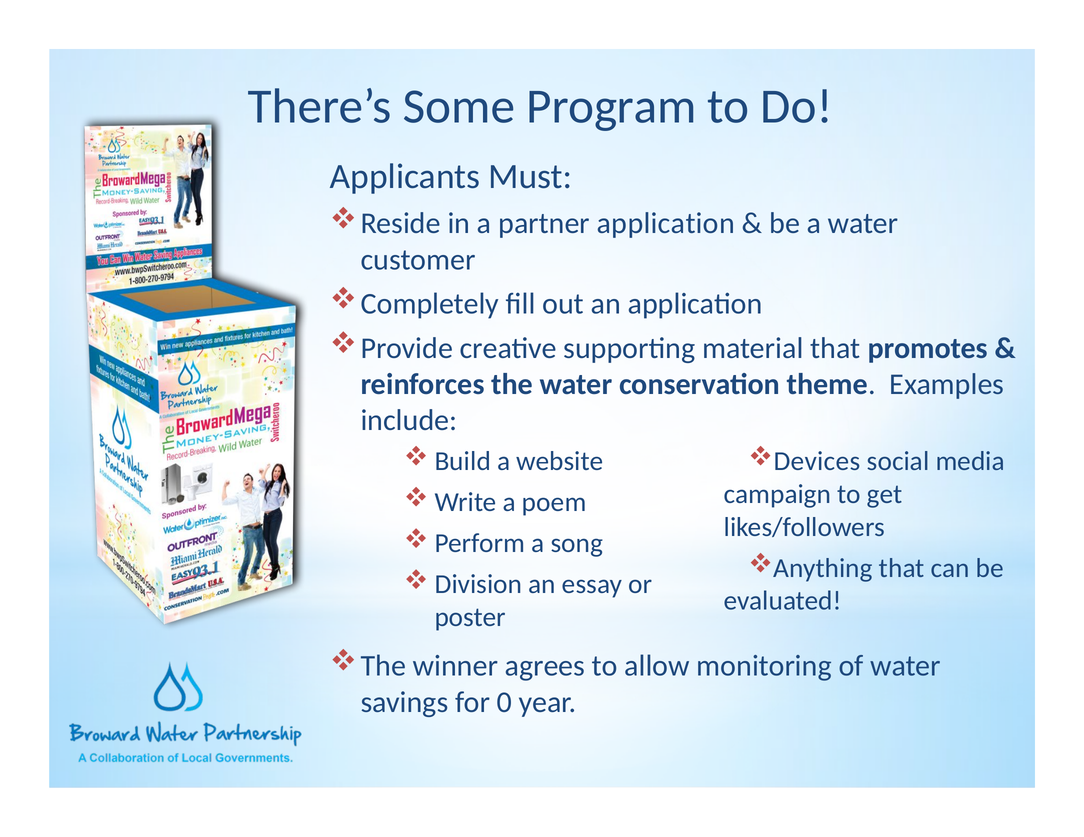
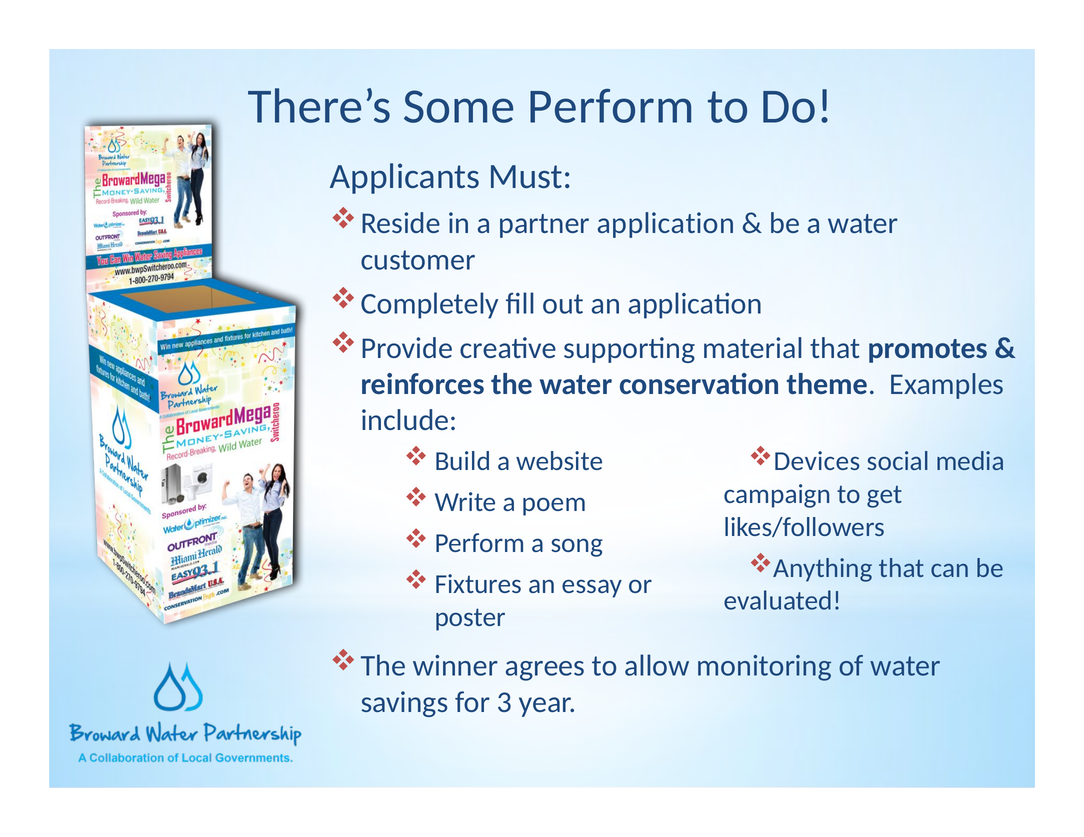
Some Program: Program -> Perform (611, 107)
Division: Division -> Fixtures (478, 585)
0: 0 -> 3 (504, 703)
